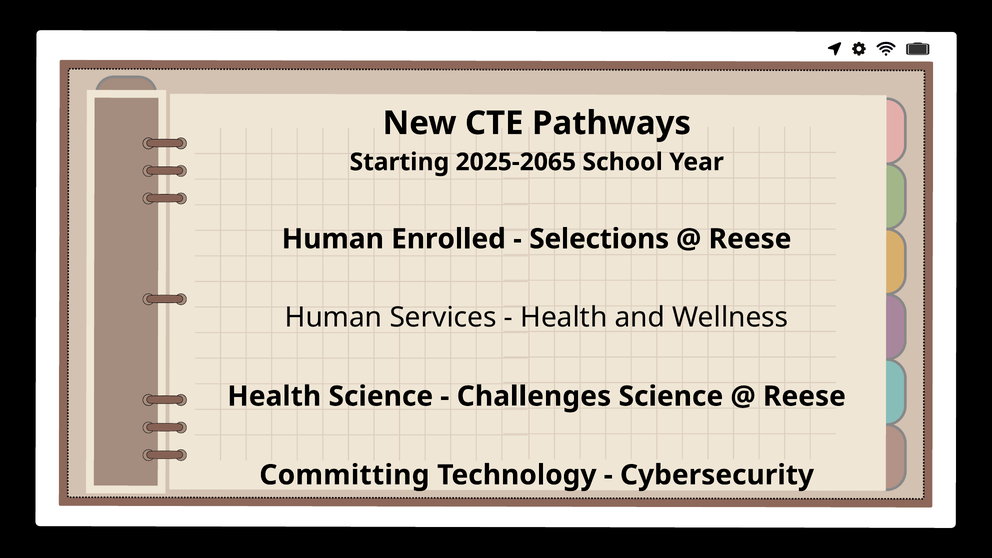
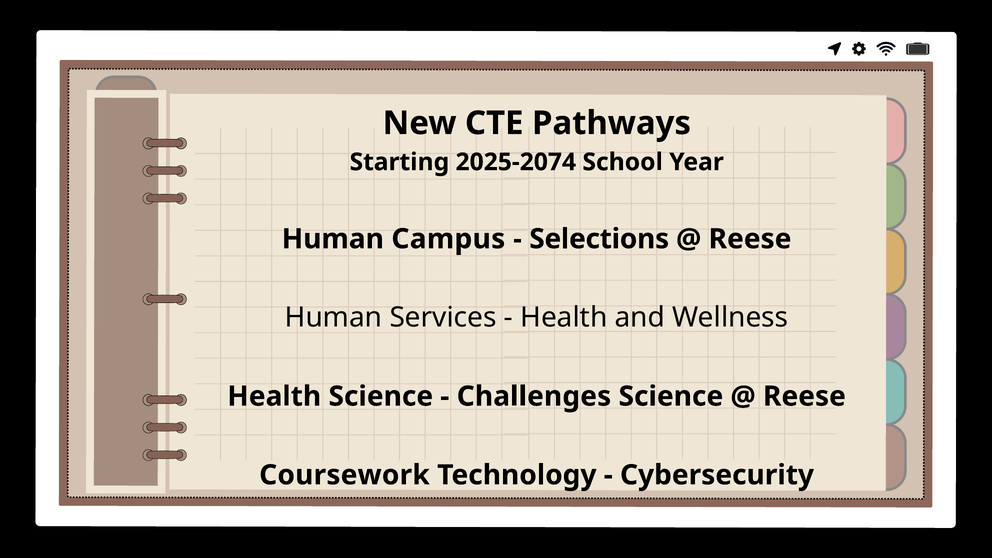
2025-2065: 2025-2065 -> 2025-2074 (516, 162)
Enrolled: Enrolled -> Campus (448, 239)
Committing: Committing -> Coursework (344, 475)
